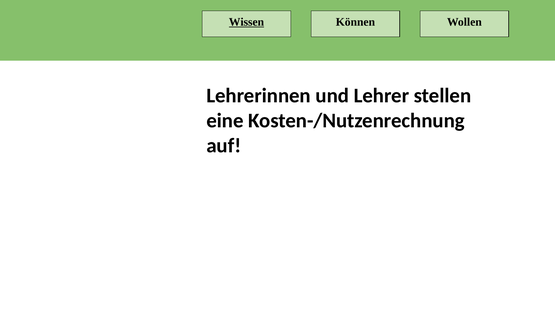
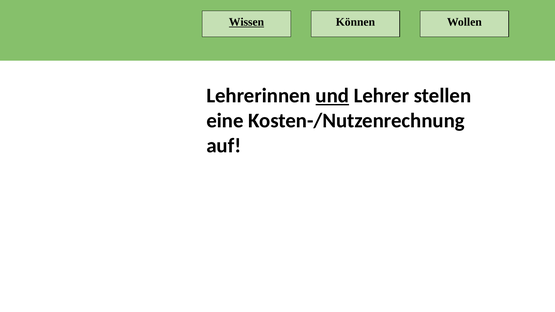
und underline: none -> present (332, 96)
